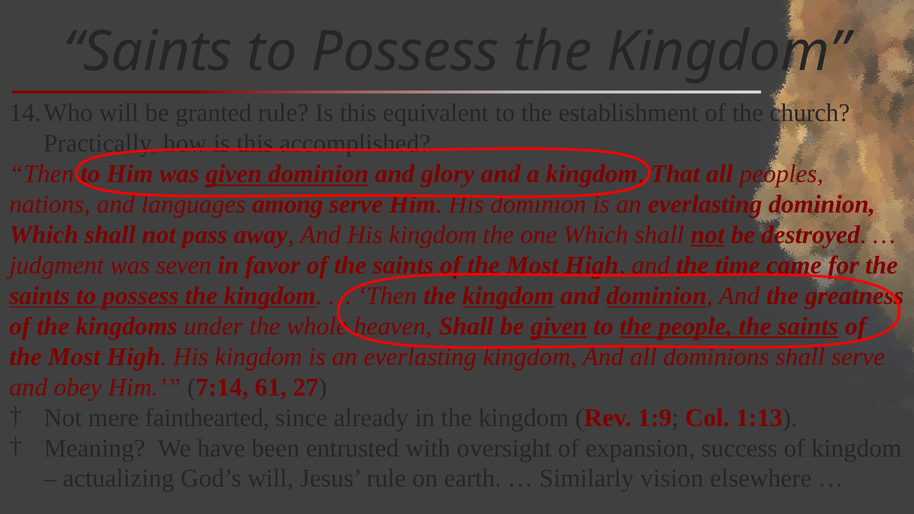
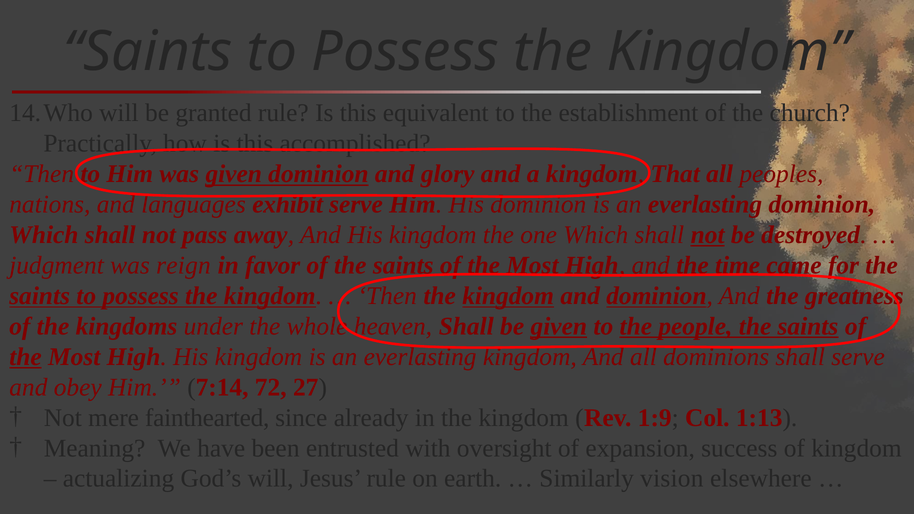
among: among -> exhibit (288, 204)
seven: seven -> reign (183, 265)
the underline: none -> present (26, 357)
61: 61 -> 72 (271, 387)
